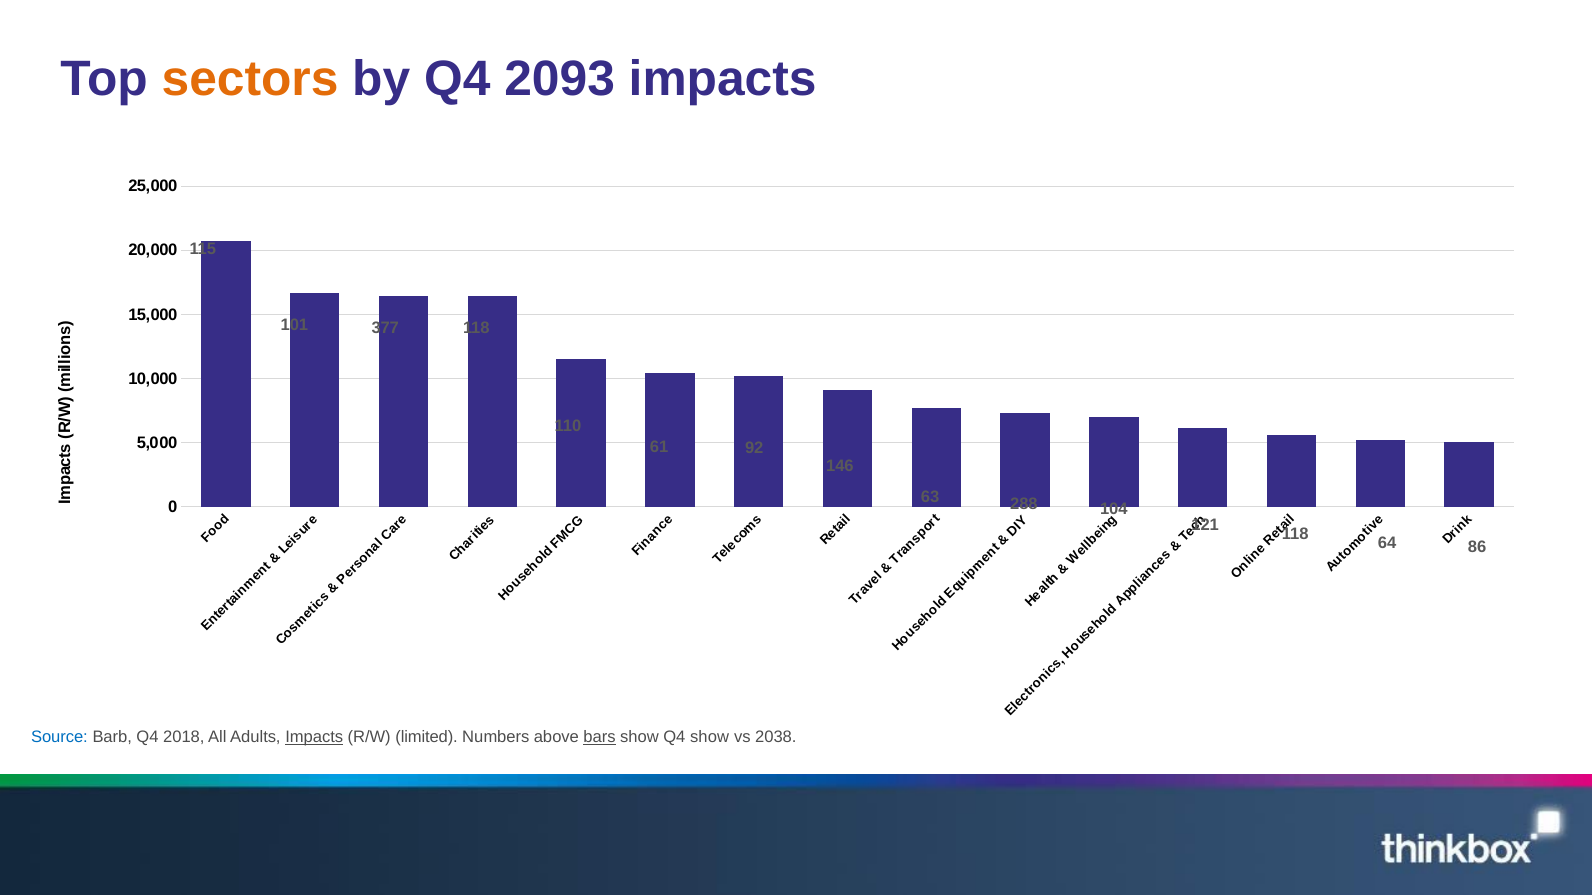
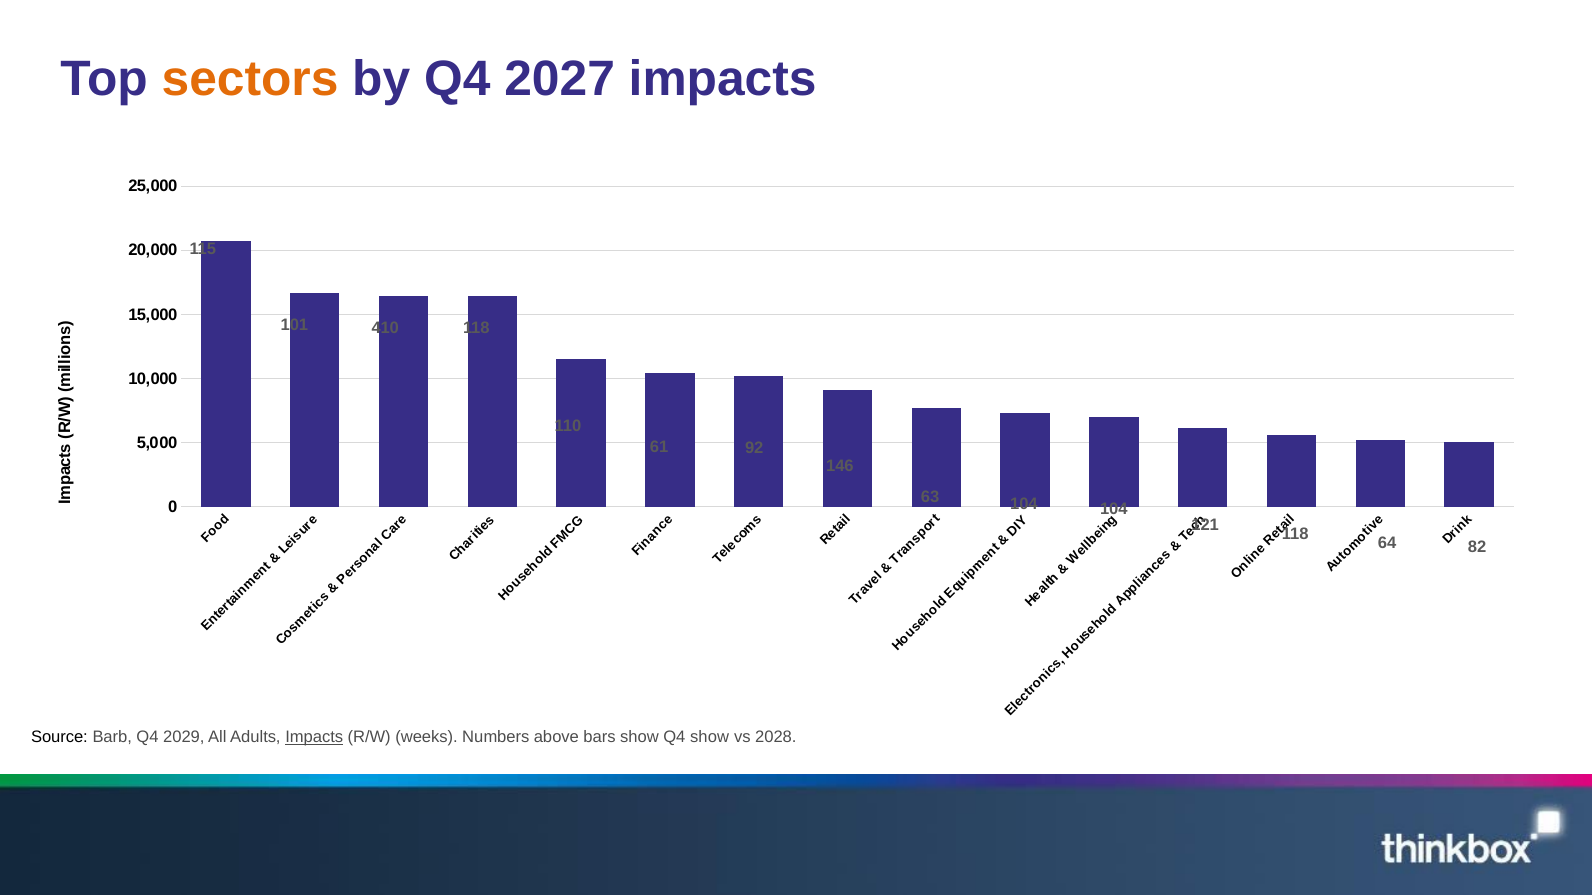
2093: 2093 -> 2027 (560, 80)
377: 377 -> 410 (385, 329)
63 288: 288 -> 104 (1024, 505)
86: 86 -> 82 (1477, 547)
Source colour: blue -> black (59, 738)
2018: 2018 -> 2029 (184, 738)
limited: limited -> weeks (427, 738)
bars underline: present -> none (599, 738)
2038: 2038 -> 2028 (776, 738)
